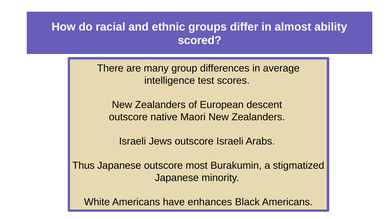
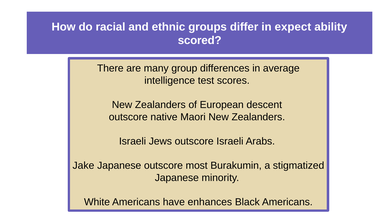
almost: almost -> expect (293, 27)
Thus: Thus -> Jake (83, 166)
